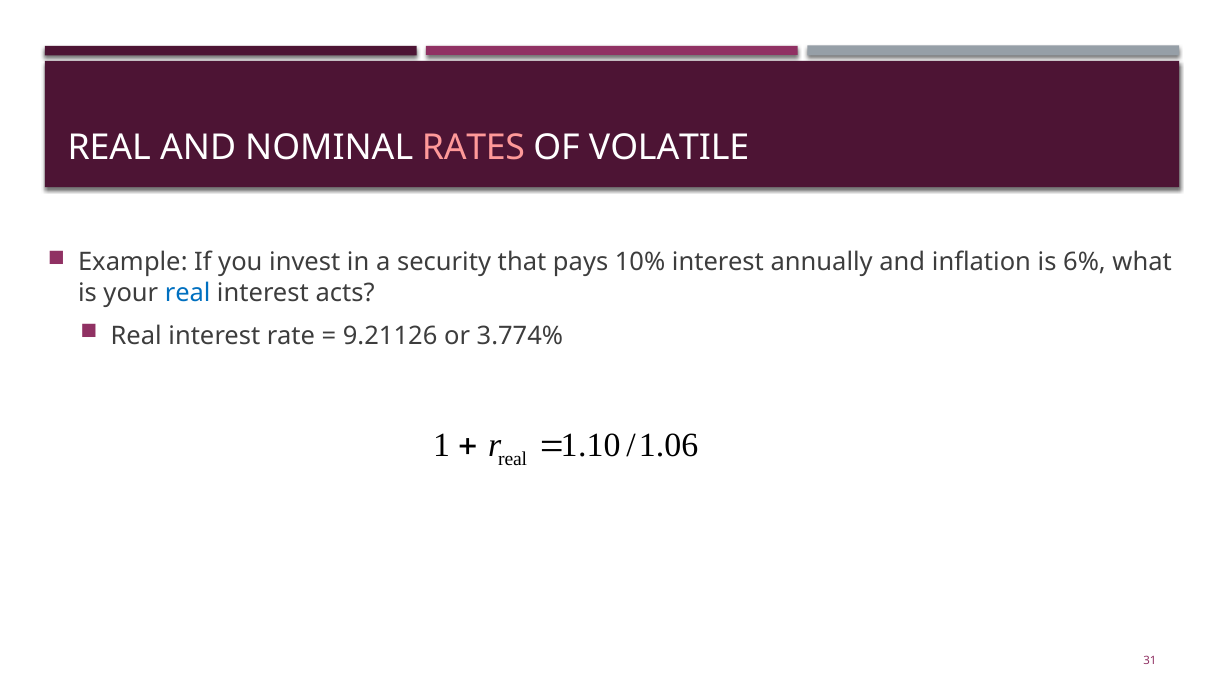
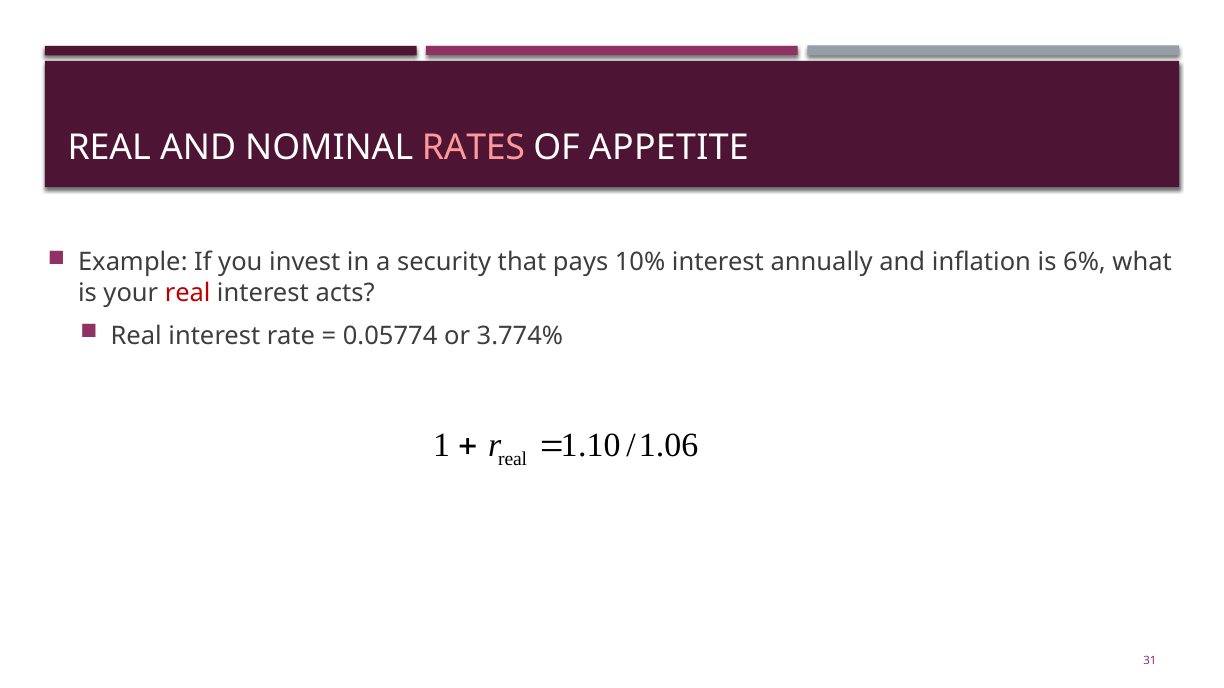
VOLATILE: VOLATILE -> APPETITE (669, 148)
real colour: blue -> red (188, 293)
9.21126: 9.21126 -> 0.05774 (390, 336)
